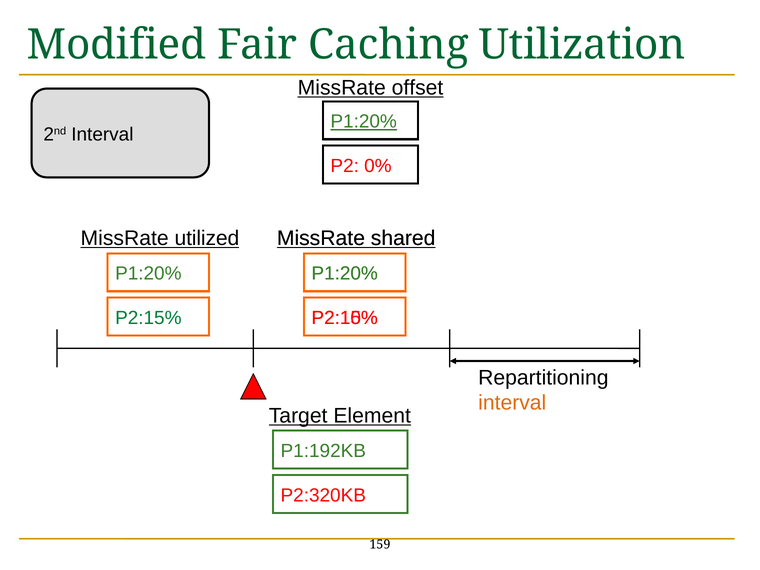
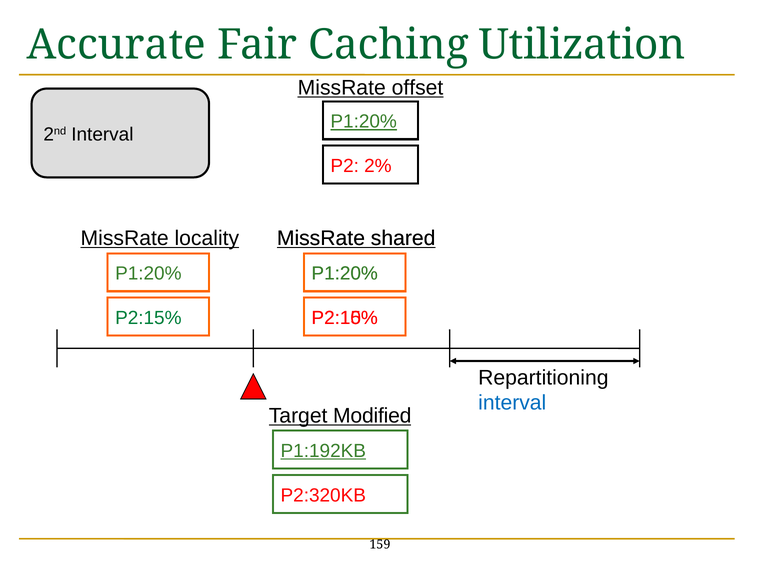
Modified: Modified -> Accurate (116, 45)
0%: 0% -> 2% (378, 166)
utilized: utilized -> locality (207, 238)
interval colour: orange -> blue (512, 403)
Element: Element -> Modified (372, 416)
P1:192KB underline: none -> present (323, 451)
